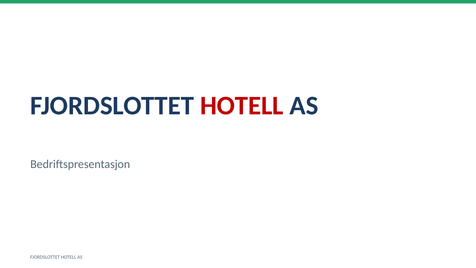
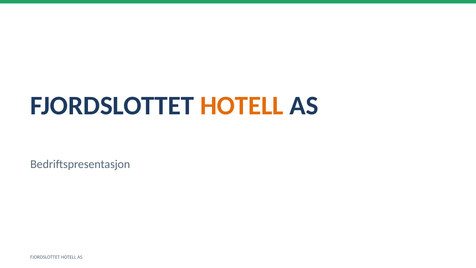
HOTELL colour: red -> orange (242, 106)
